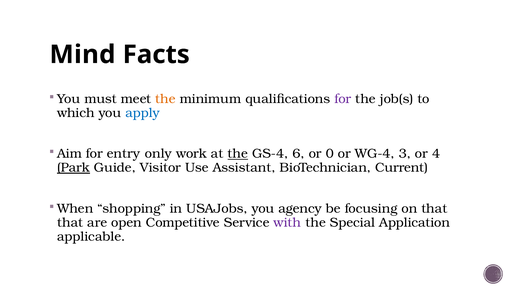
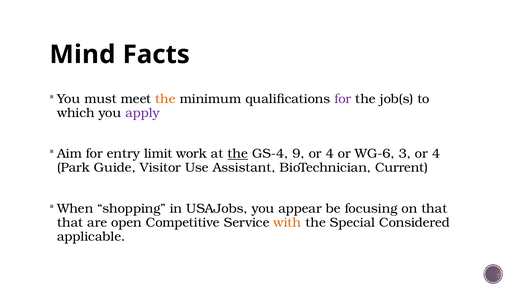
apply colour: blue -> purple (143, 113)
only: only -> limit (158, 154)
6: 6 -> 9 (298, 154)
0: 0 -> 4 (330, 154)
WG-4: WG-4 -> WG-6 (375, 154)
Park underline: present -> none (73, 168)
agency: agency -> appear (300, 208)
with colour: purple -> orange (287, 222)
Application: Application -> Considered (415, 222)
